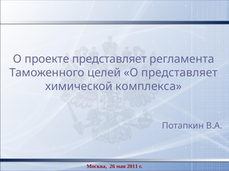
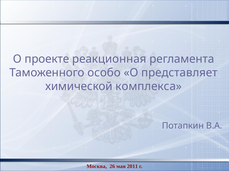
проекте представляет: представляет -> реакционная (109, 59)
целей: целей -> особо (104, 73)
